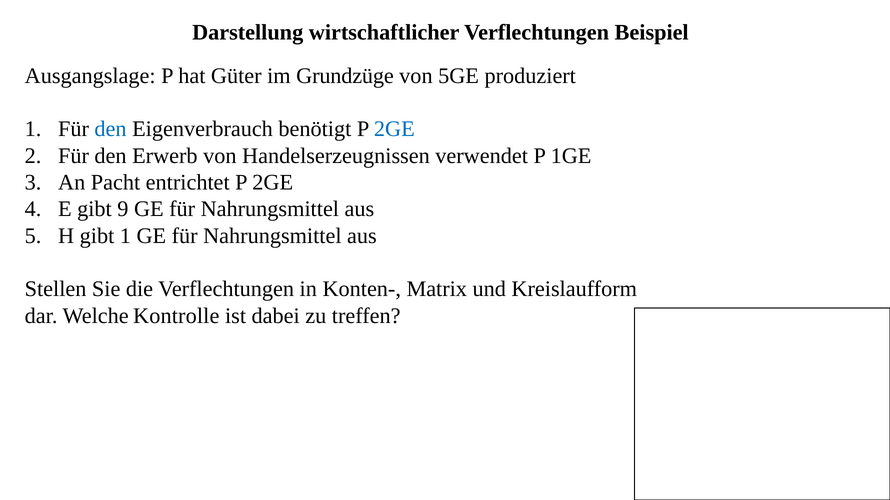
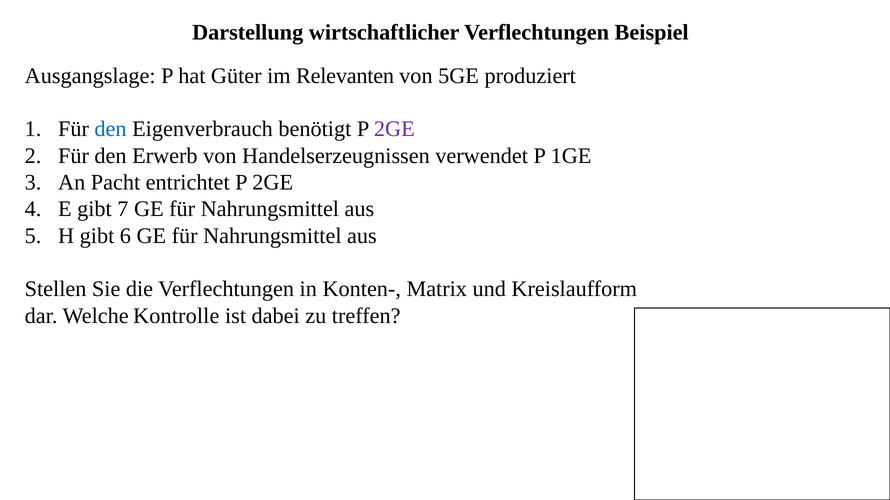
Grundzüge: Grundzüge -> Relevanten (345, 76)
2GE colour: blue -> purple (394, 129)
9: 9 -> 7 (123, 209)
gibt 1: 1 -> 6 (125, 236)
